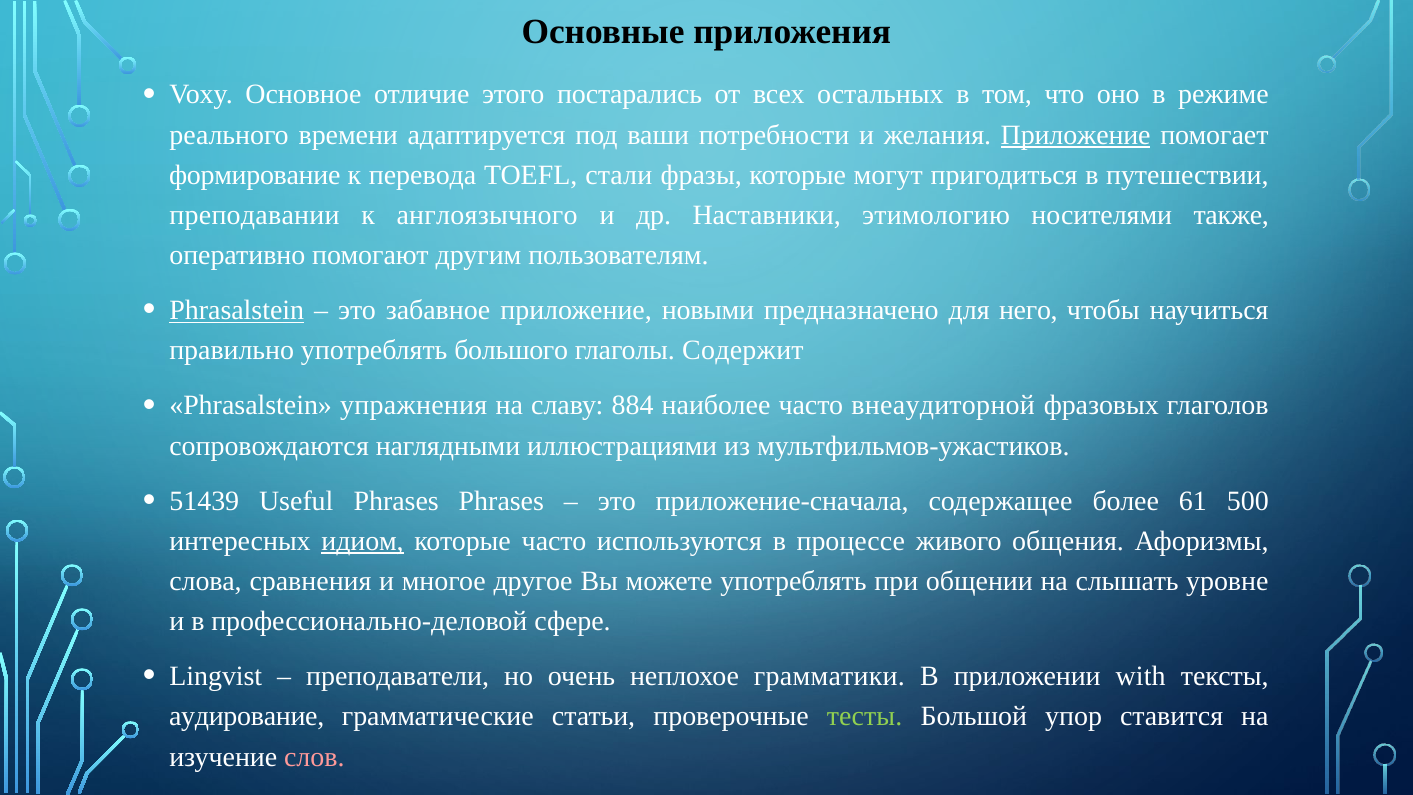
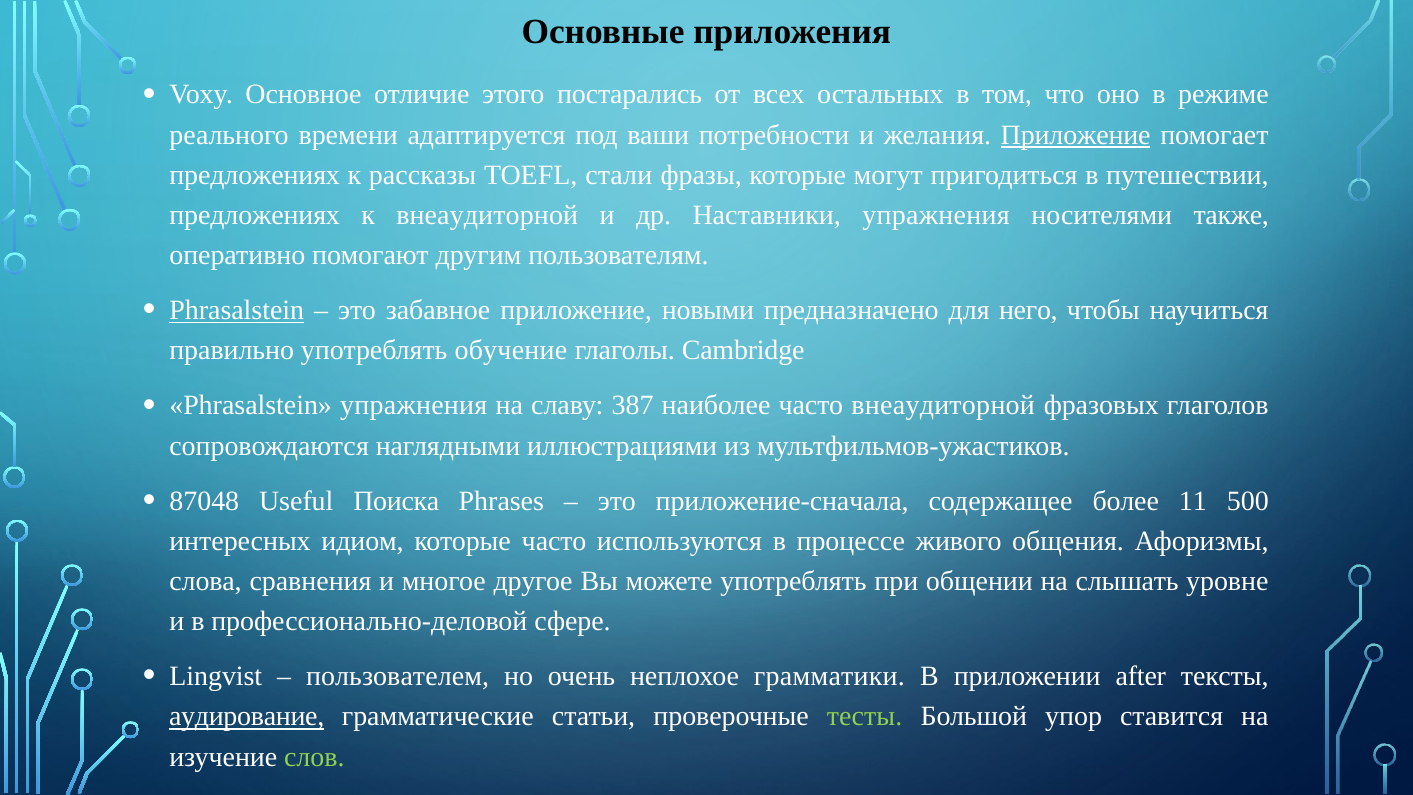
формирование: формирование -> предложениях (255, 175)
перевода: перевода -> рассказы (423, 175)
преподавании: преподавании -> предложениях (255, 215)
к англоязычного: англоязычного -> внеаудиторной (487, 215)
Наставники этимологию: этимологию -> упражнения (936, 215)
большого: большого -> обучение (511, 351)
Содержит: Содержит -> Cambridge (743, 351)
884: 884 -> 387 (633, 406)
51439: 51439 -> 87048 (204, 501)
Useful Phrases: Phrases -> Поиска (396, 501)
61: 61 -> 11 (1193, 501)
идиом underline: present -> none (363, 541)
преподаватели: преподаватели -> пользователем (398, 676)
with: with -> after (1141, 676)
аудирование underline: none -> present (247, 717)
слов colour: pink -> light green (314, 757)
